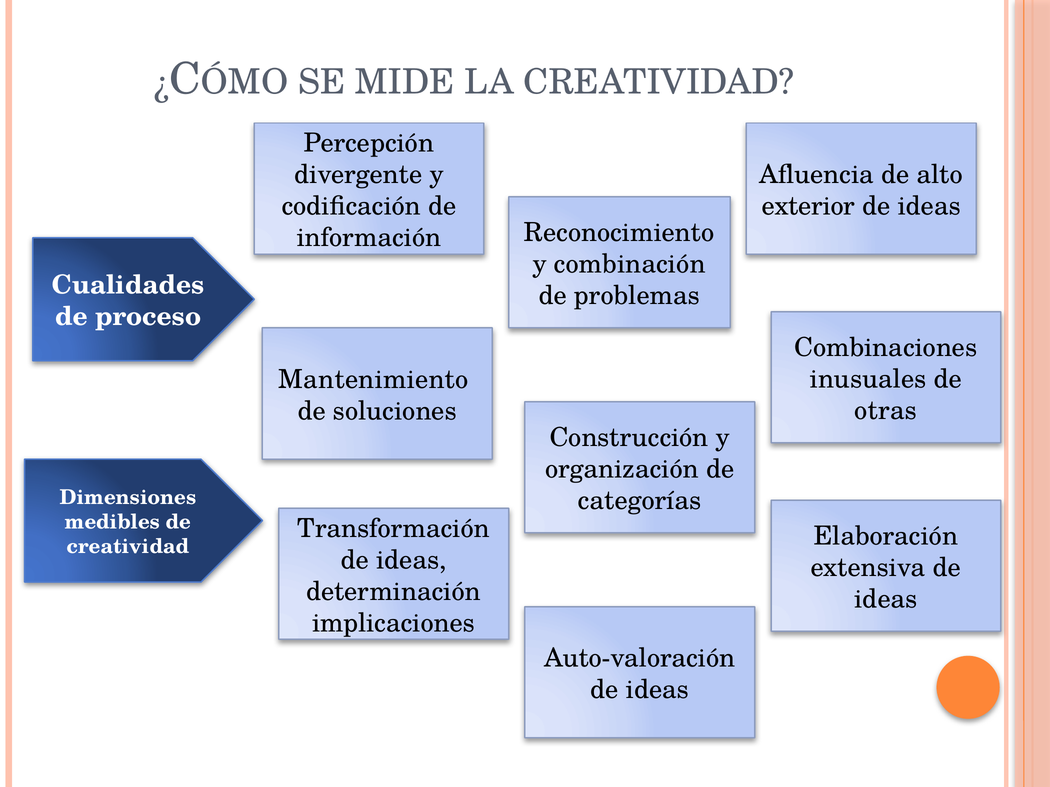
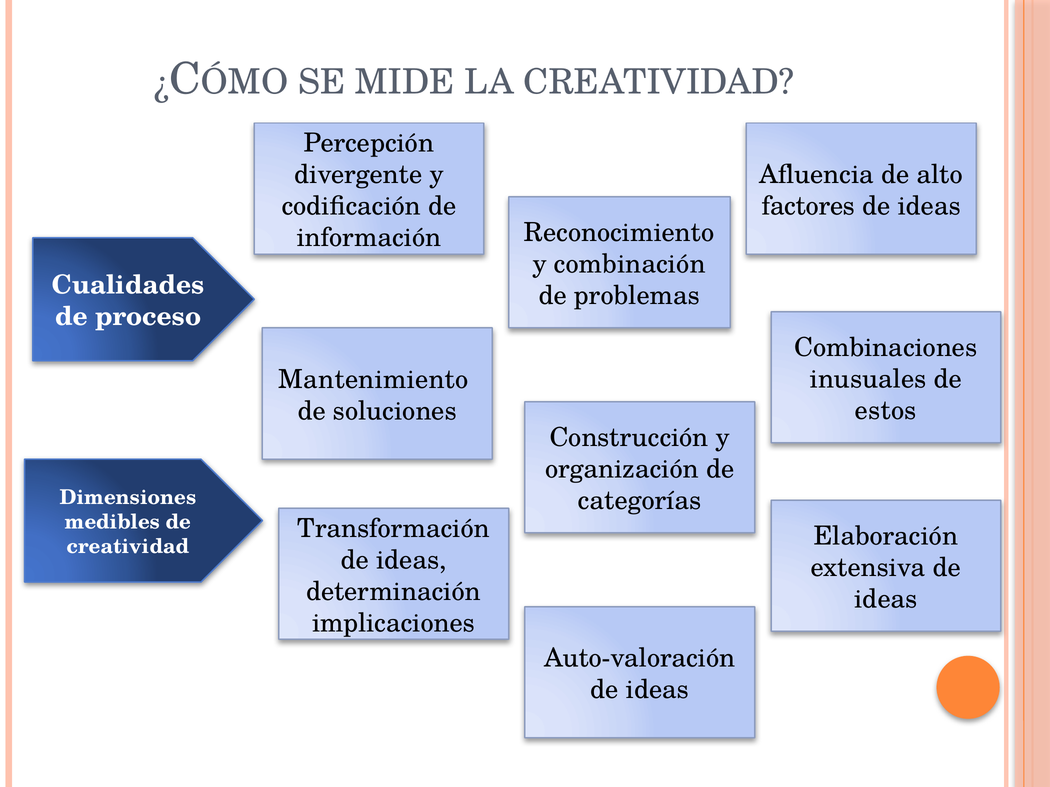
exterior: exterior -> factores (808, 206)
otras: otras -> estos (886, 411)
